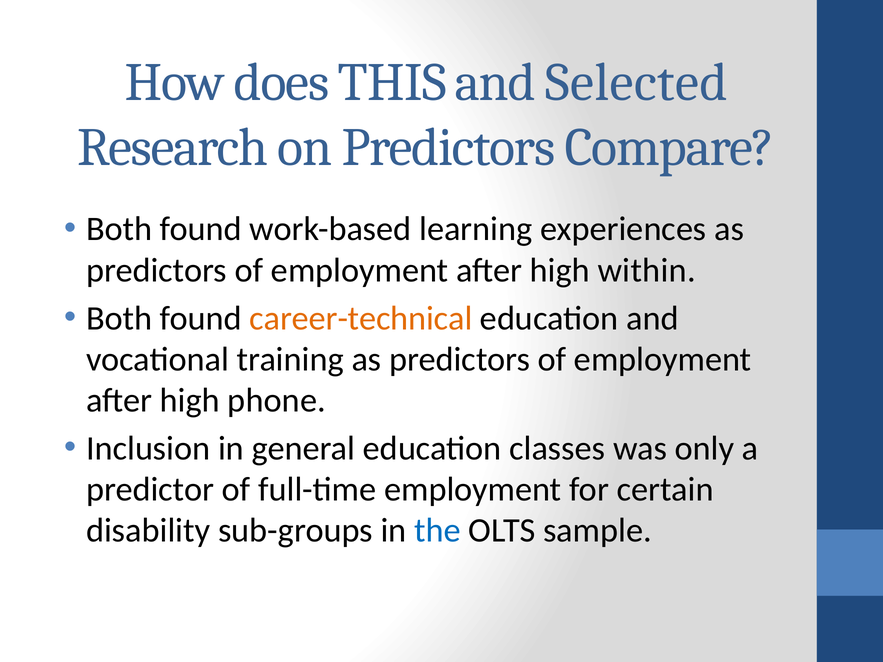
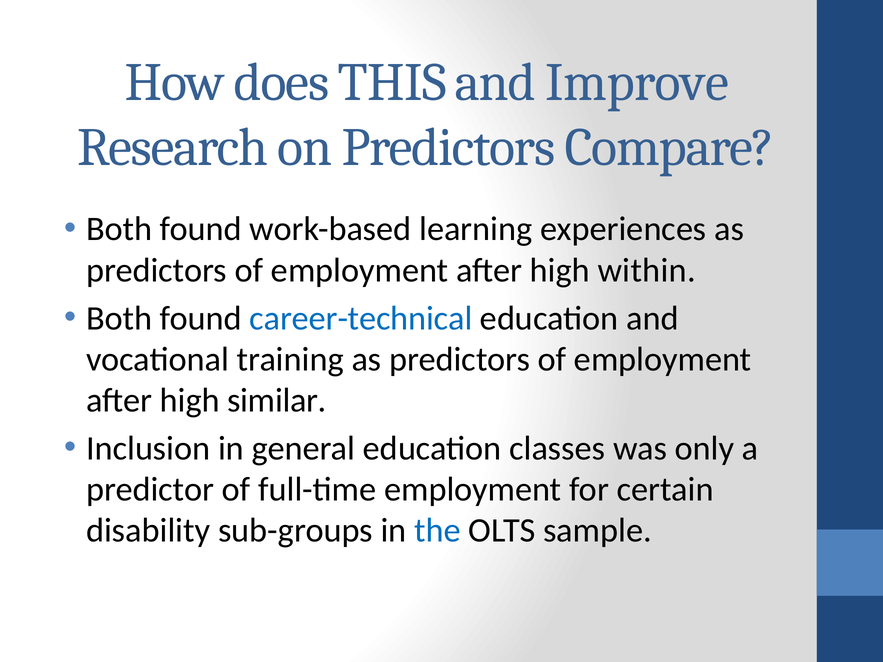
Selected: Selected -> Improve (637, 83)
career-technical colour: orange -> blue (361, 318)
phone: phone -> similar (277, 401)
